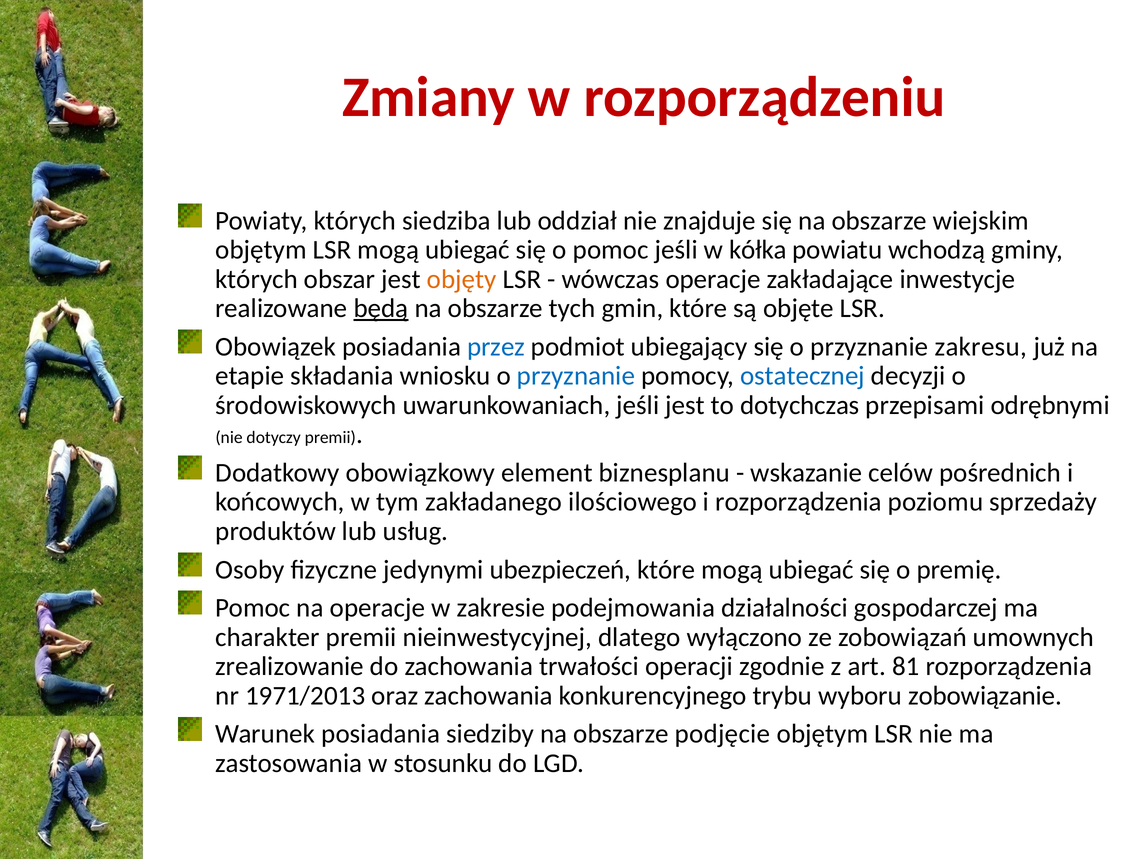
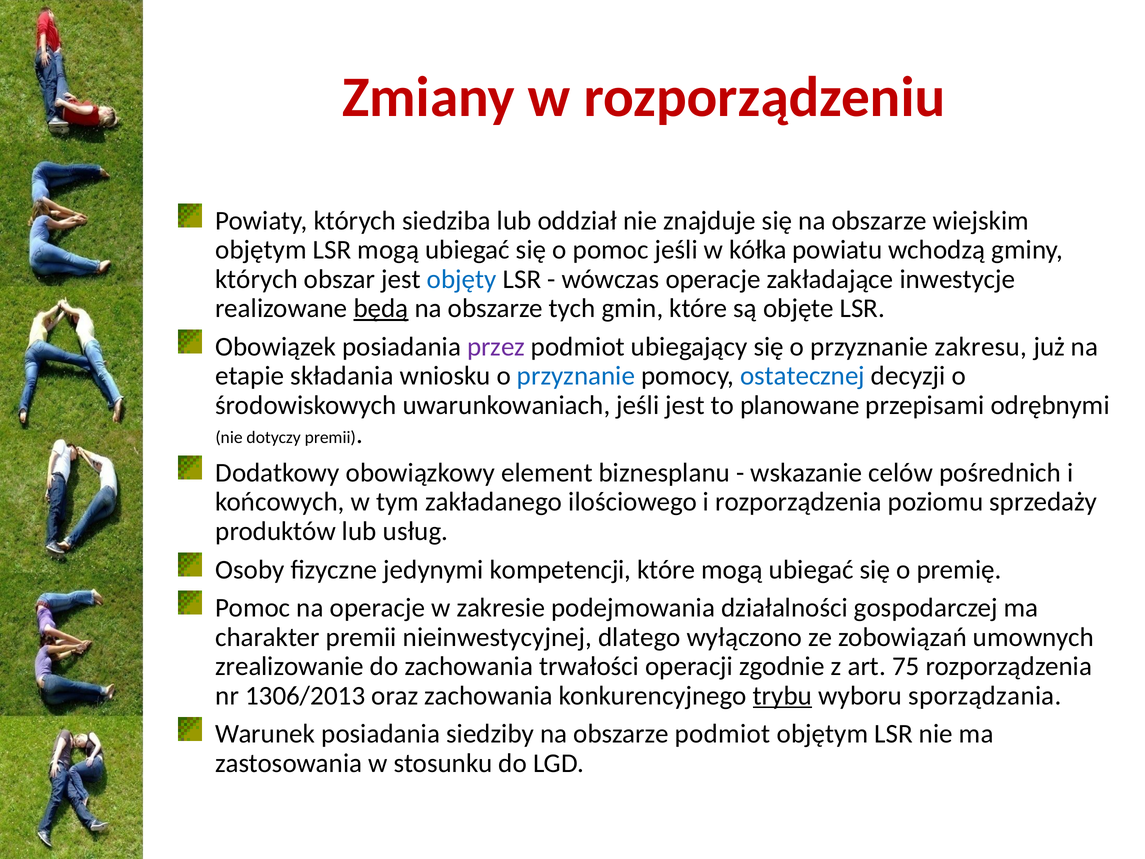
objęty colour: orange -> blue (462, 279)
przez colour: blue -> purple (496, 347)
dotychczas: dotychczas -> planowane (800, 405)
ubezpieczeń: ubezpieczeń -> kompetencji (560, 569)
81: 81 -> 75 (906, 666)
1971/2013: 1971/2013 -> 1306/2013 (305, 695)
trybu underline: none -> present (782, 695)
zobowiązanie: zobowiązanie -> sporządzania (985, 695)
obszarze podjęcie: podjęcie -> podmiot (723, 734)
